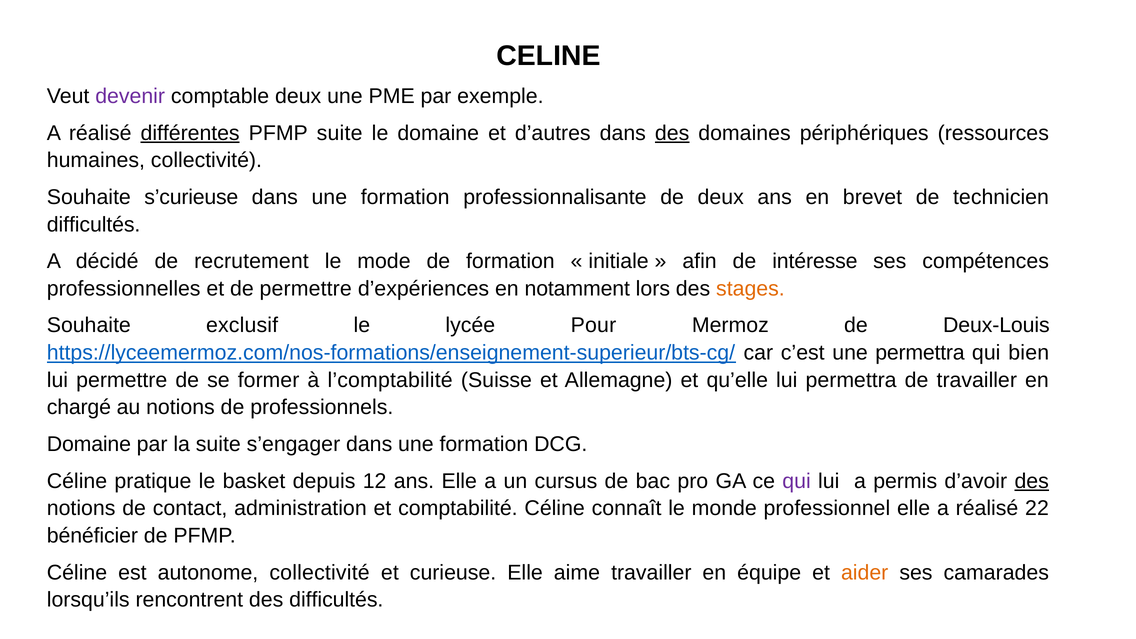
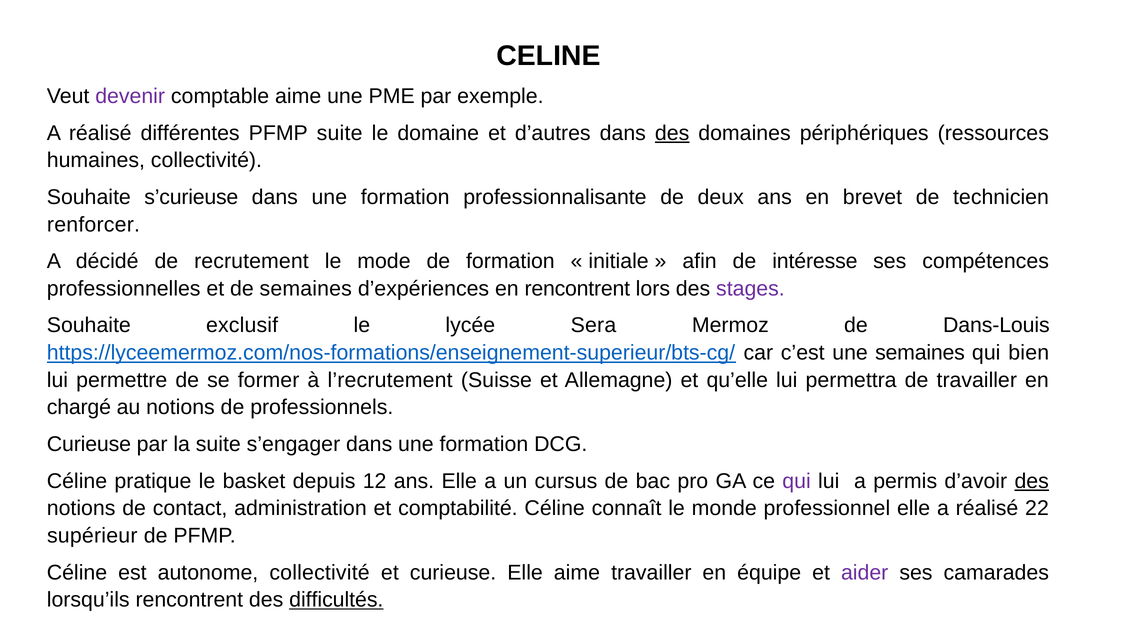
comptable deux: deux -> aime (298, 96)
différentes underline: present -> none (190, 133)
difficultés: difficultés -> renforcer (93, 224)
de permettre: permettre -> semaines (306, 289)
en notamment: notamment -> rencontrent (577, 289)
stages colour: orange -> purple (750, 289)
Pour: Pour -> Sera (593, 325)
Deux-Louis: Deux-Louis -> Dans-Louis (996, 325)
une permettra: permettra -> semaines (920, 353)
l’comptabilité: l’comptabilité -> l’recrutement (390, 380)
Domaine: Domaine -> Curieuse (89, 444)
bénéficier: bénéficier -> supérieur (92, 536)
aider colour: orange -> purple (865, 572)
difficultés underline: none -> present (336, 600)
